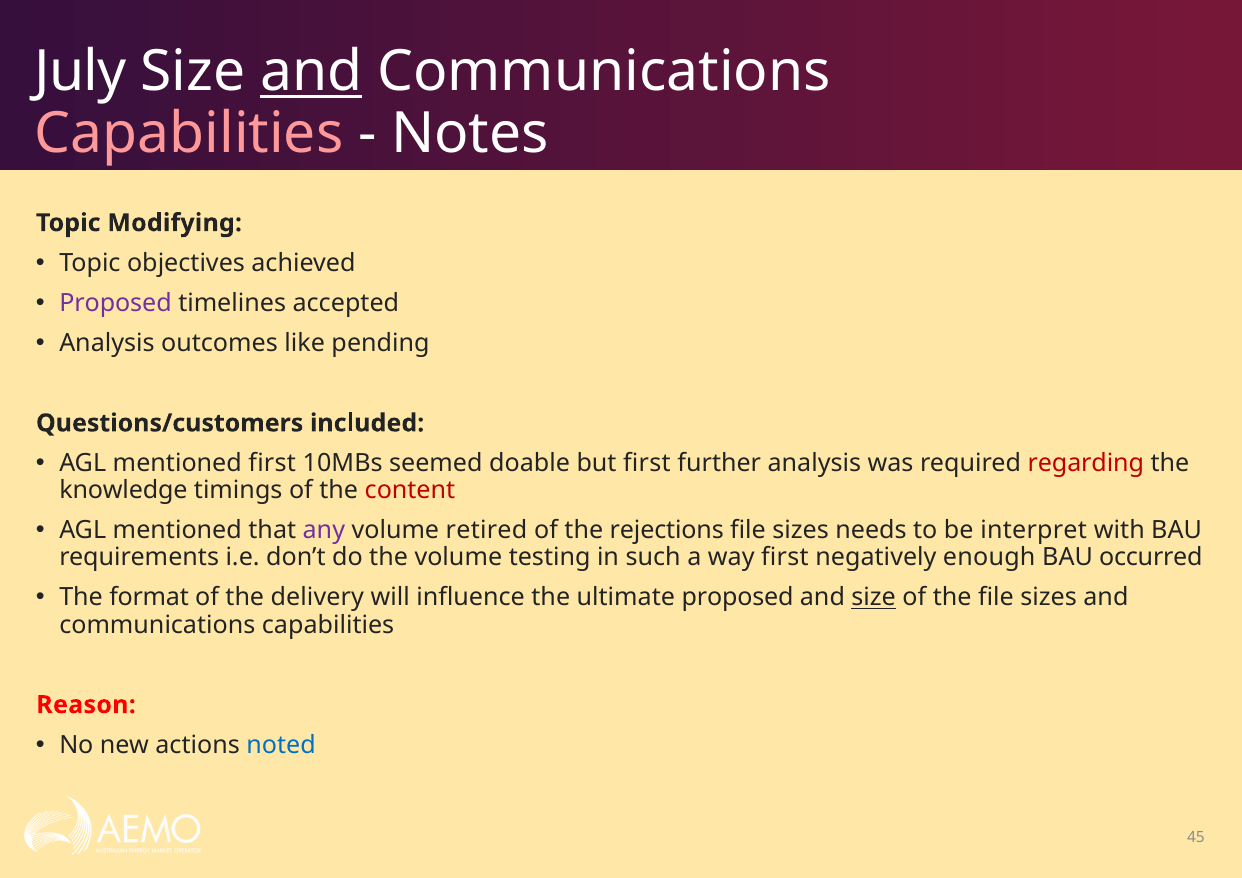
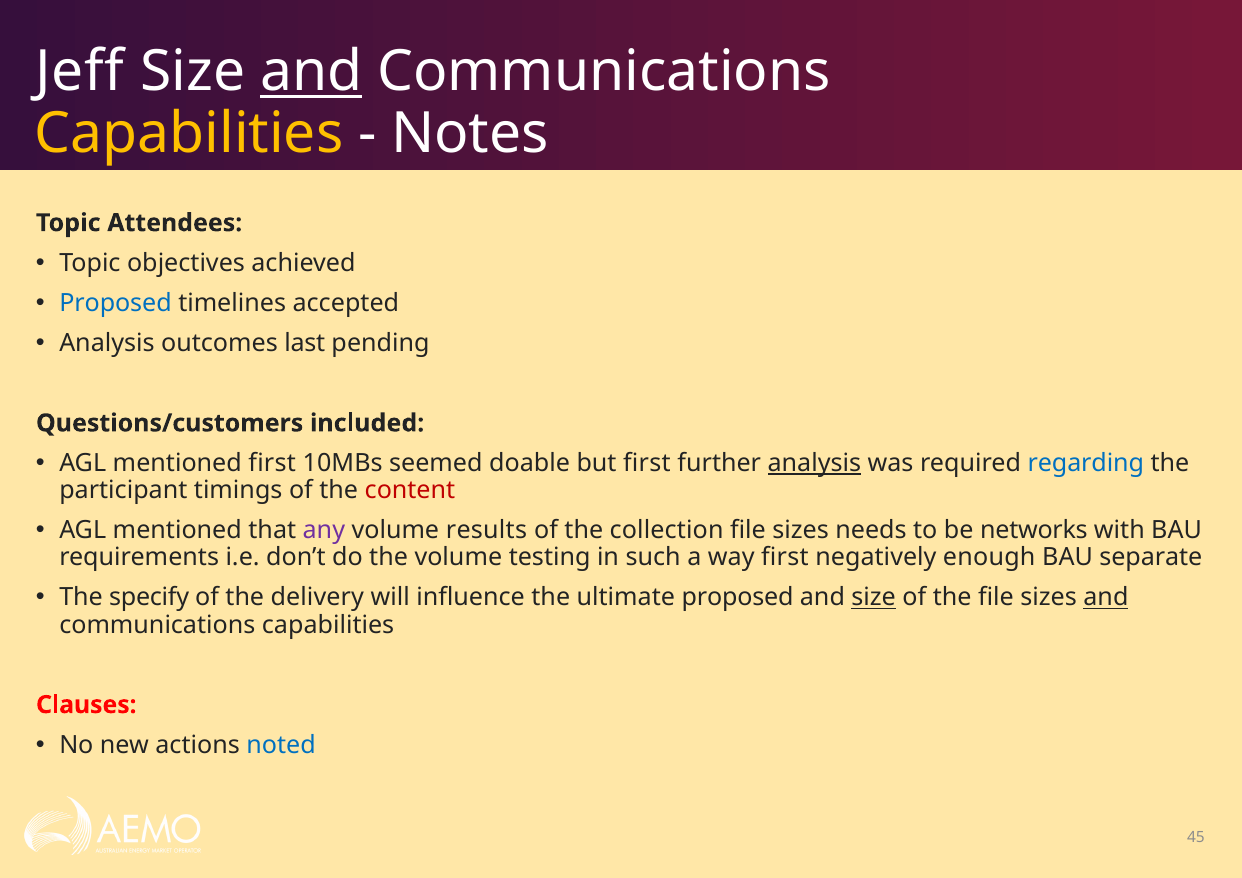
July: July -> Jeff (80, 72)
Capabilities colour: pink -> yellow (189, 133)
Modifying: Modifying -> Attendees (175, 223)
Proposed colour: purple -> blue (115, 303)
like: like -> last (305, 343)
analysis underline: none -> present (814, 463)
regarding colour: red -> blue (1086, 463)
knowledge: knowledge -> participant (123, 490)
retired: retired -> results (486, 531)
rejections: rejections -> collection (667, 531)
interpret: interpret -> networks (1034, 531)
occurred: occurred -> separate (1151, 558)
format: format -> specify (149, 598)
and underline: none -> present (1106, 598)
Reason: Reason -> Clauses (86, 705)
